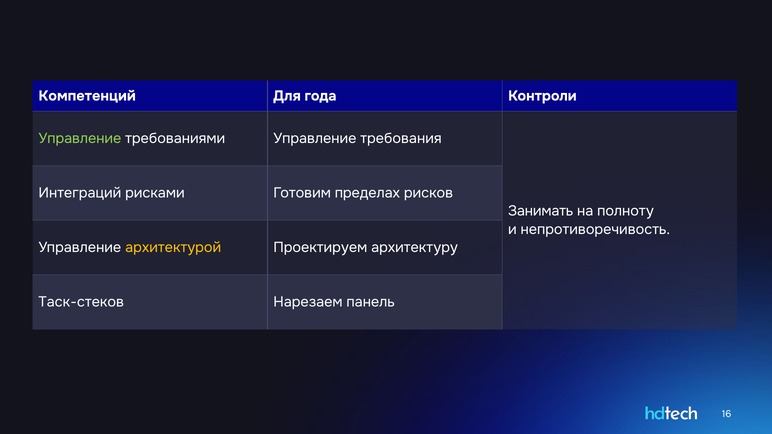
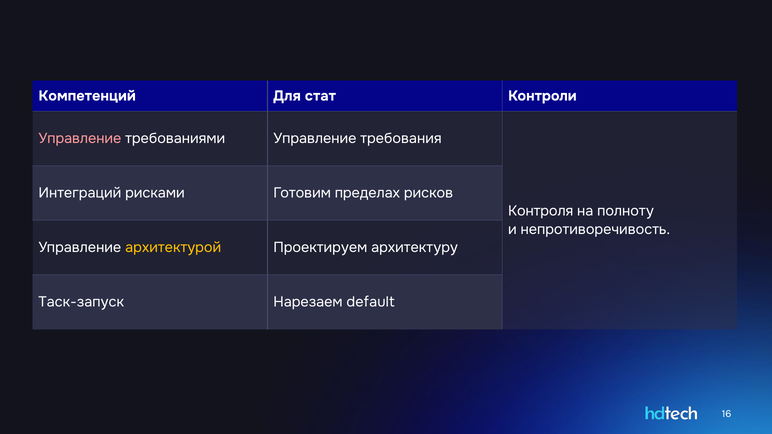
года: года -> стат (320, 96)
Управление colour: light green -> pink (80, 139)
Занимать: Занимать -> Контроля (541, 211)
Таск-стеков: Таск-стеков -> Таск-запуск (81, 302)
панель: панель -> default (371, 302)
